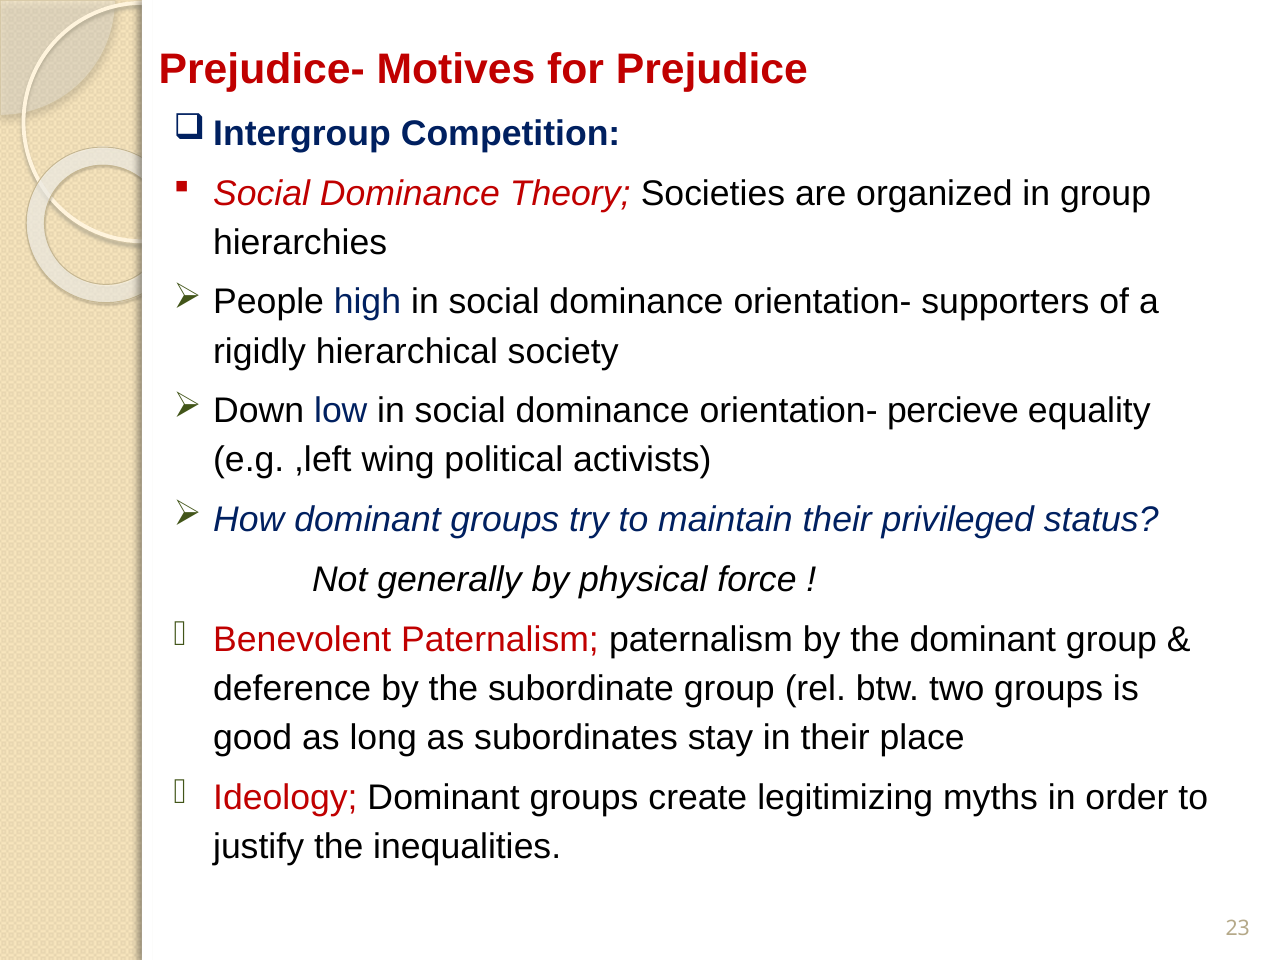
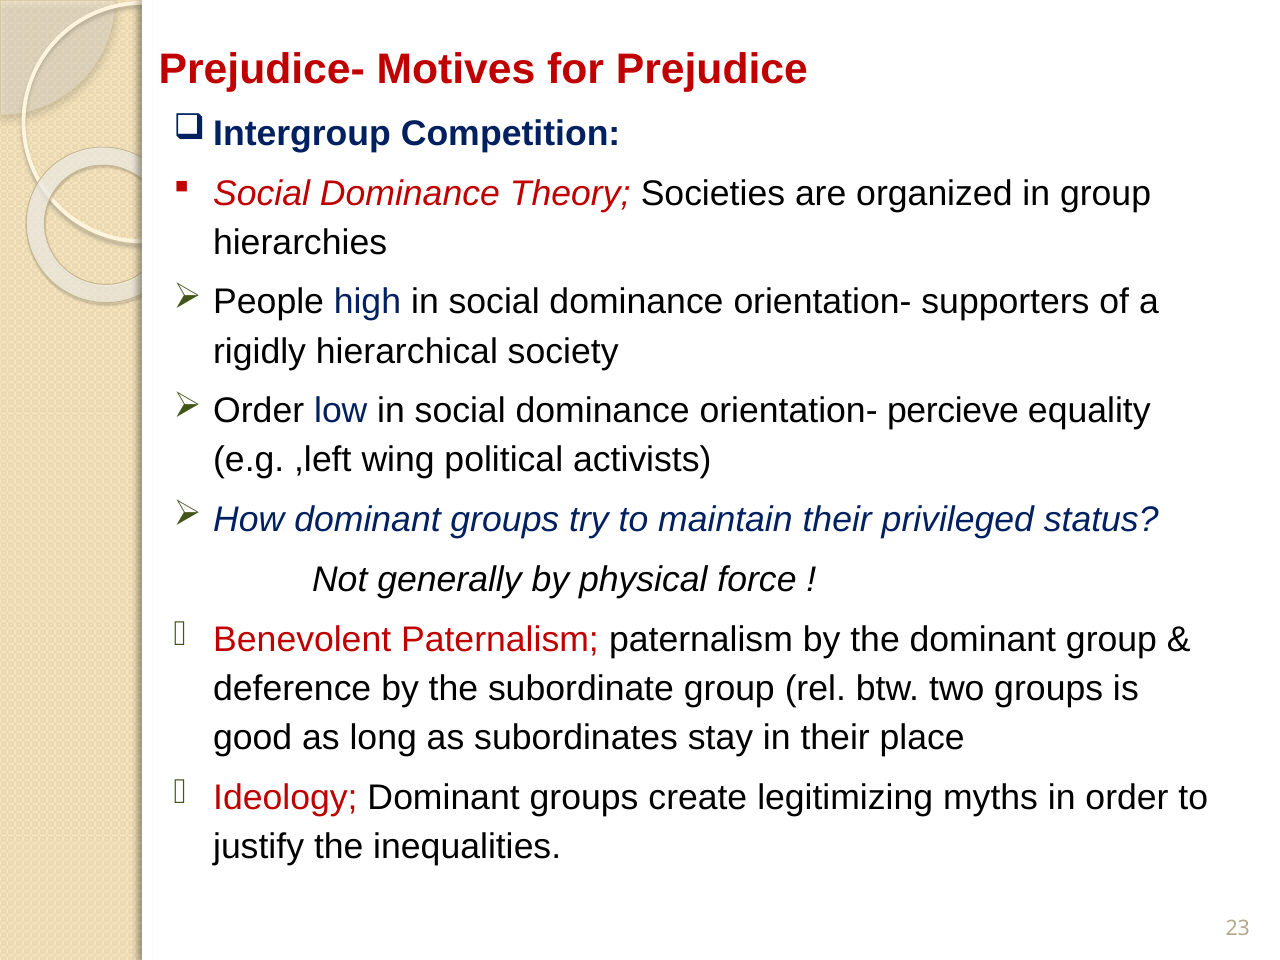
Down: Down -> Order (259, 411)
